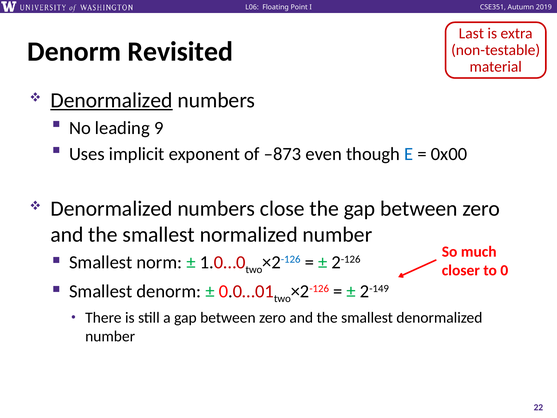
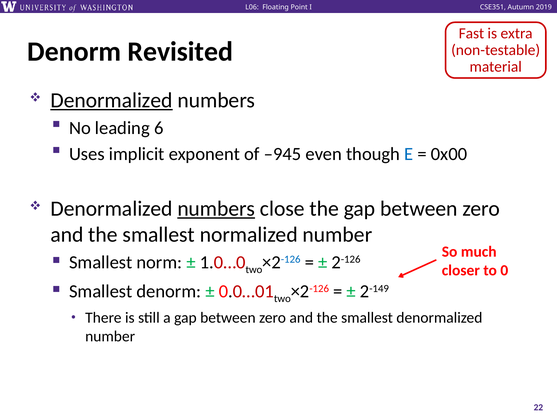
Last: Last -> Fast (471, 33)
9: 9 -> 6 (159, 128)
–873: –873 -> –945 (283, 154)
numbers underline: none -> present (216, 209)
